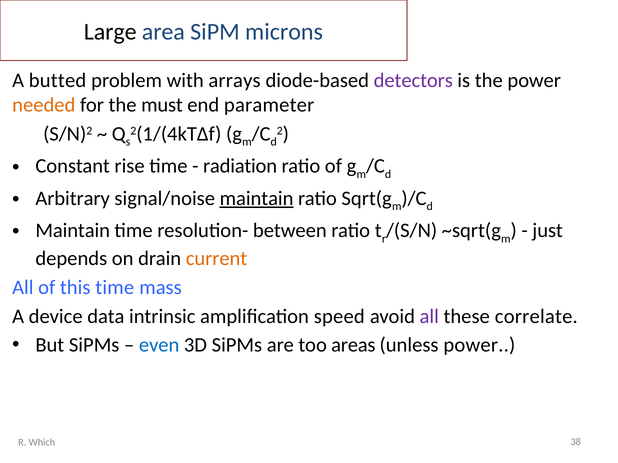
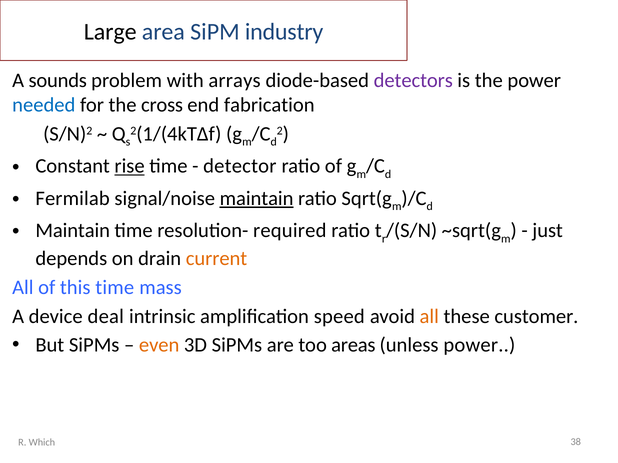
microns: microns -> industry (284, 32)
butted: butted -> sounds (58, 81)
needed colour: orange -> blue (44, 105)
must: must -> cross (162, 105)
parameter: parameter -> fabrication (269, 105)
rise underline: none -> present (130, 166)
radiation: radiation -> detector (240, 166)
Arbitrary: Arbitrary -> Fermilab (73, 199)
between: between -> required (290, 231)
data: data -> deal (106, 317)
all colour: purple -> orange (429, 317)
correlate: correlate -> customer (536, 317)
even colour: blue -> orange (159, 345)
